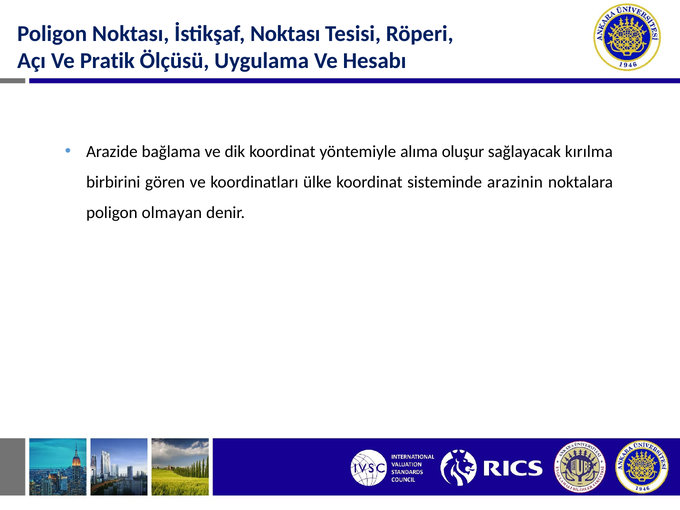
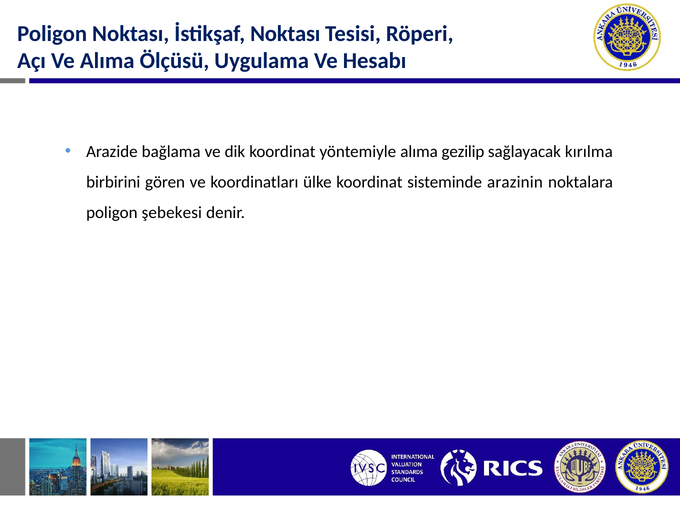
Ve Pratik: Pratik -> Alıma (107, 61)
oluşur: oluşur -> gezilip (463, 152)
olmayan: olmayan -> şebekesi (172, 213)
